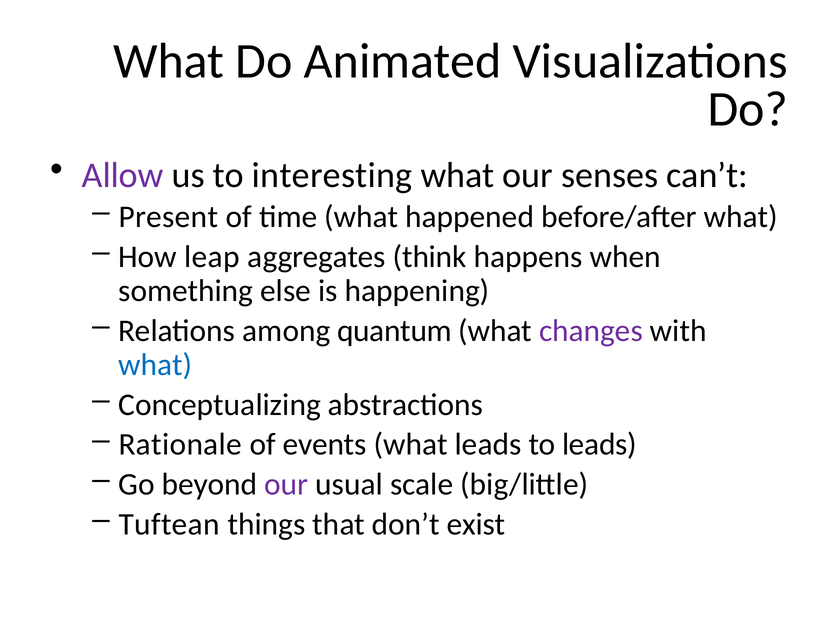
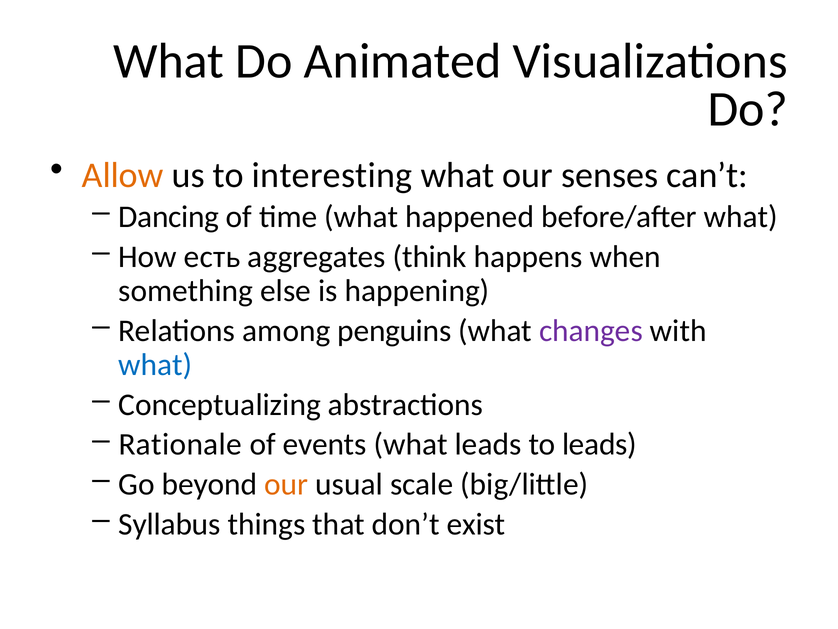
Allow colour: purple -> orange (123, 175)
Present: Present -> Dancing (169, 217)
leap: leap -> есть (212, 257)
quantum: quantum -> penguins (394, 330)
our colour: purple -> orange (286, 484)
Tuftean: Tuftean -> Syllabus (169, 524)
